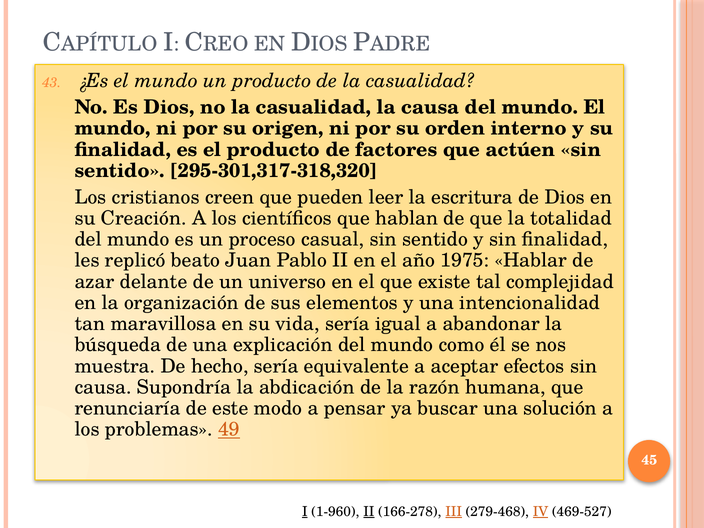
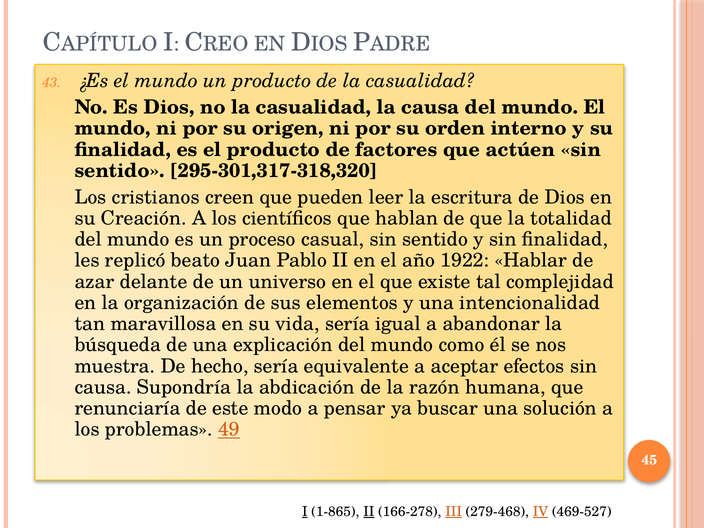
1975: 1975 -> 1922 (465, 260)
1-960: 1-960 -> 1-865 (335, 512)
